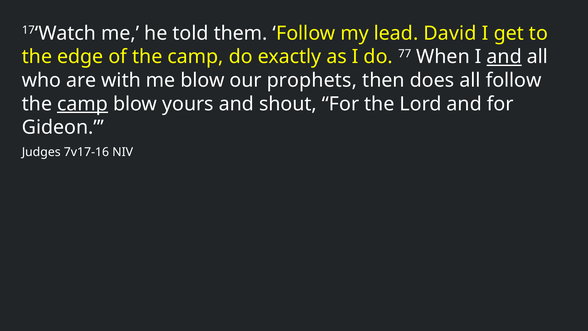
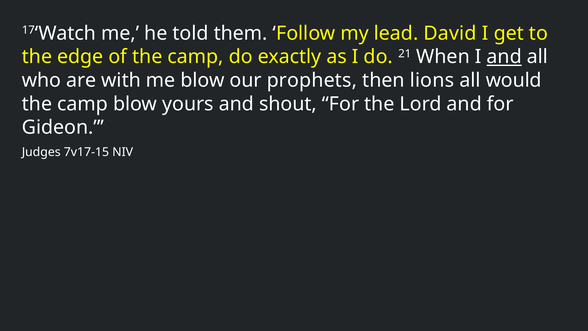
77: 77 -> 21 (405, 54)
does: does -> lions (432, 80)
all follow: follow -> would (514, 80)
camp underline: present -> none (83, 104)
7v17-16: 7v17-16 -> 7v17-15 (86, 152)
